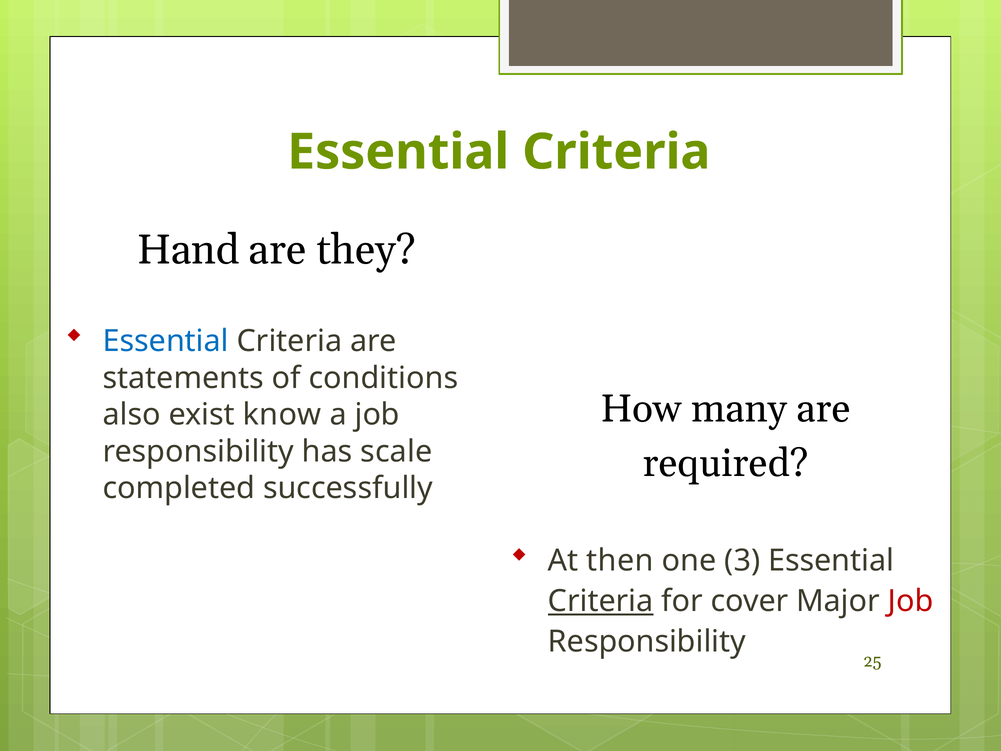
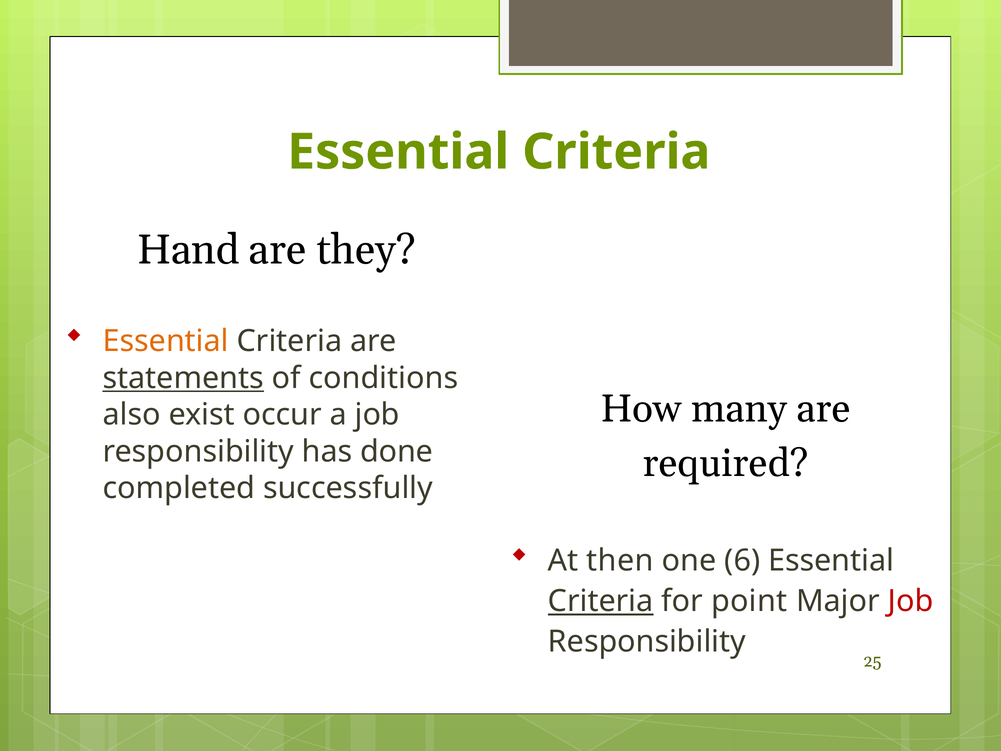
Essential colour: blue -> orange (166, 341)
statements underline: none -> present (183, 378)
know: know -> occur (282, 415)
scale: scale -> done (397, 451)
3: 3 -> 6 (742, 561)
cover: cover -> point (749, 601)
